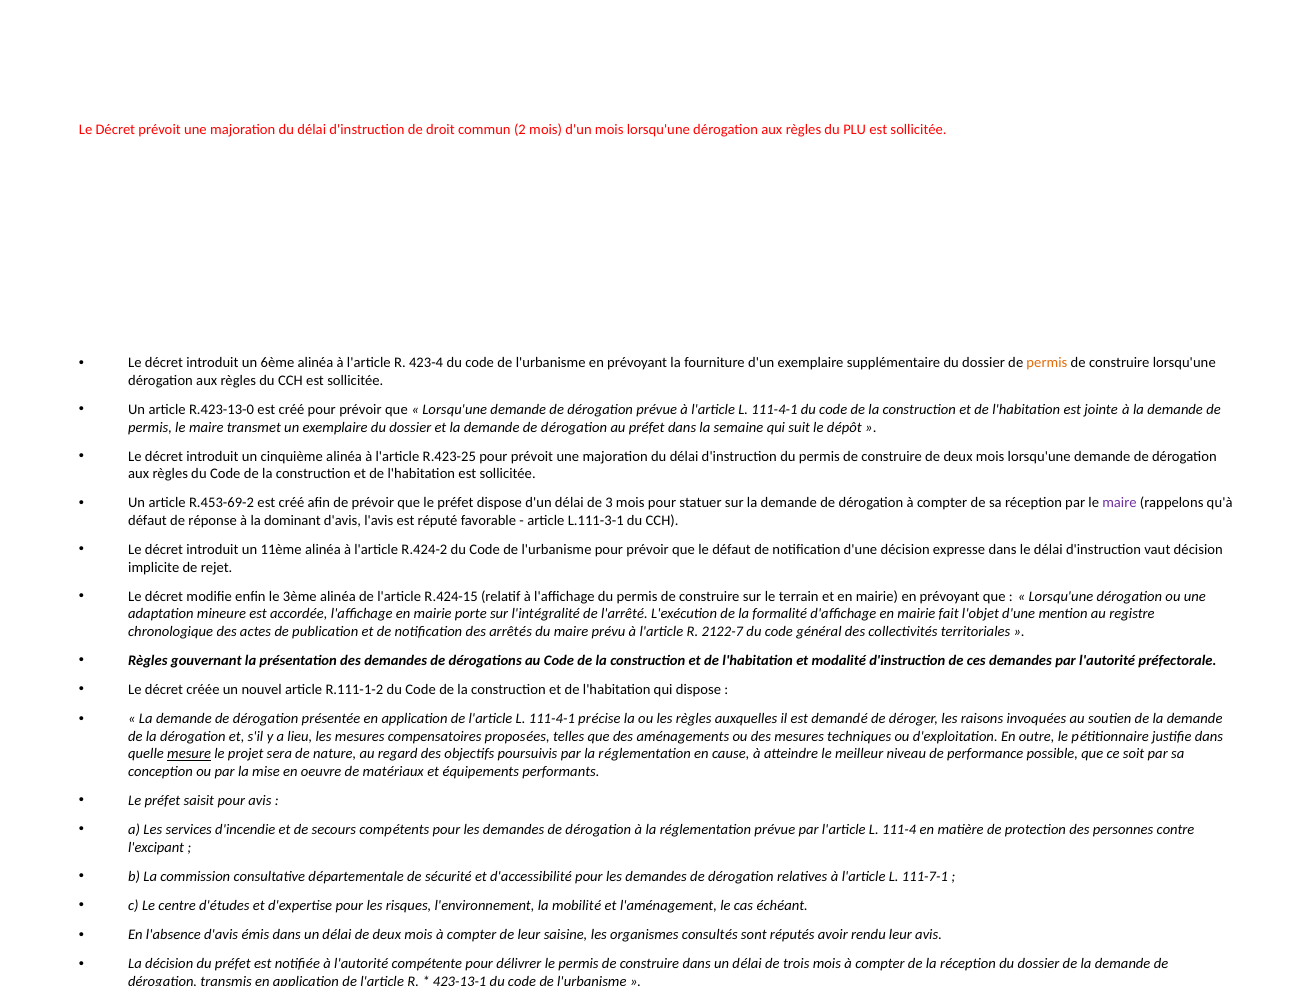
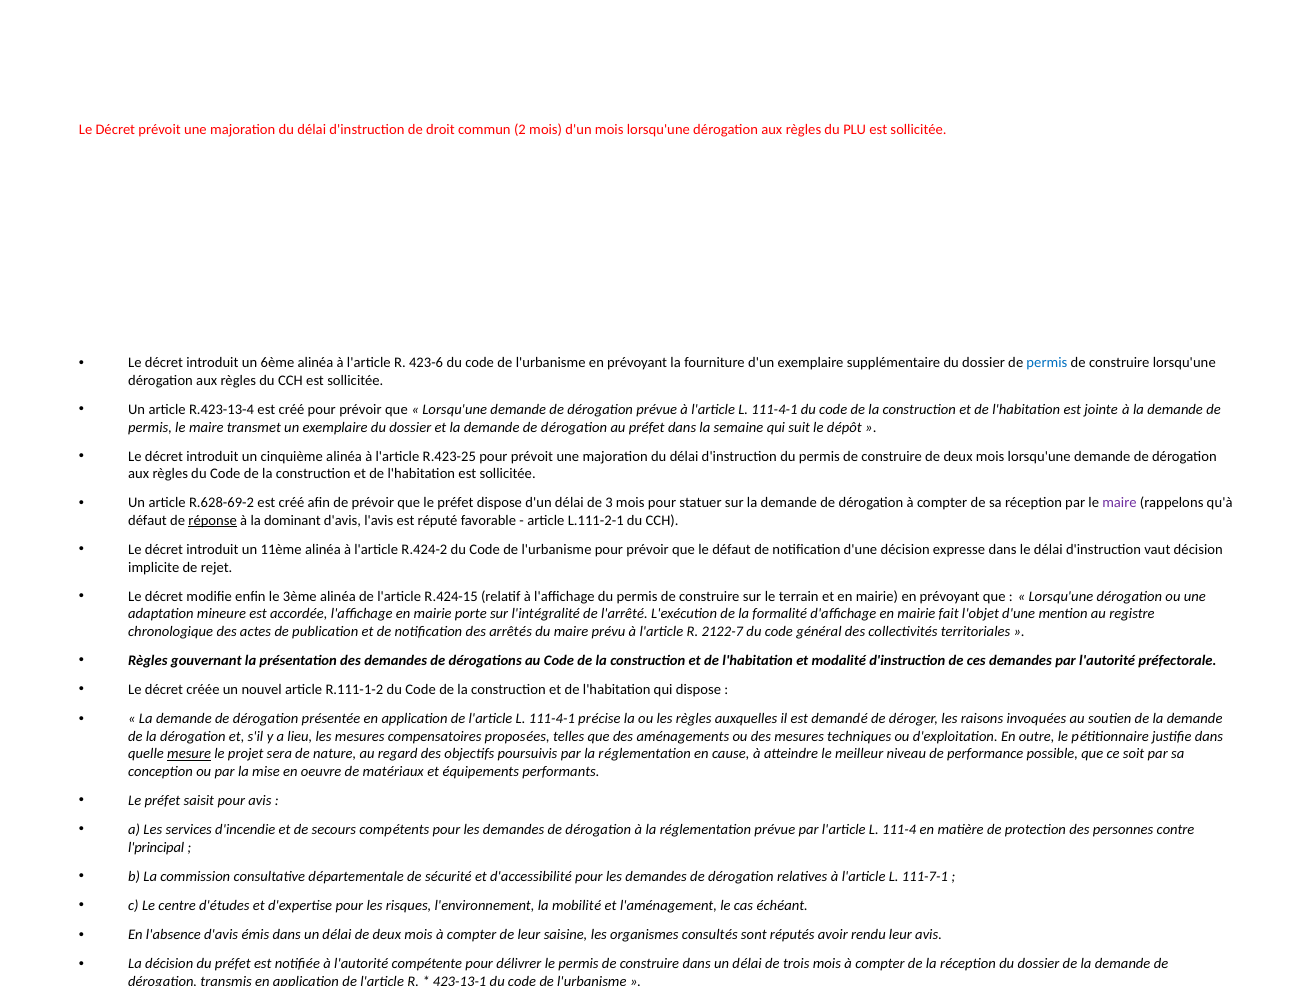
423-4: 423-4 -> 423-6 (426, 363)
permis colour: orange -> blue (1047, 363)
R.423-13-0: R.423-13-0 -> R.423-13-4 (222, 410)
R.453-69-2: R.453-69-2 -> R.628-69-2 (222, 503)
réponse underline: none -> present (213, 521)
L.111-3-1: L.111-3-1 -> L.111-2-1 (596, 521)
l'excipant: l'excipant -> l'principal (156, 848)
